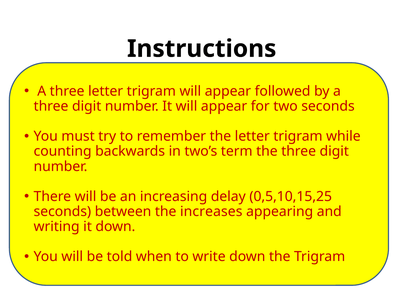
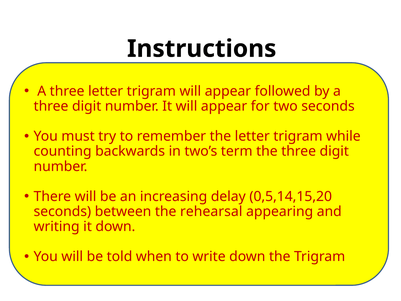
0,5,10,15,25: 0,5,10,15,25 -> 0,5,14,15,20 (291, 196)
increases: increases -> rehearsal (211, 211)
